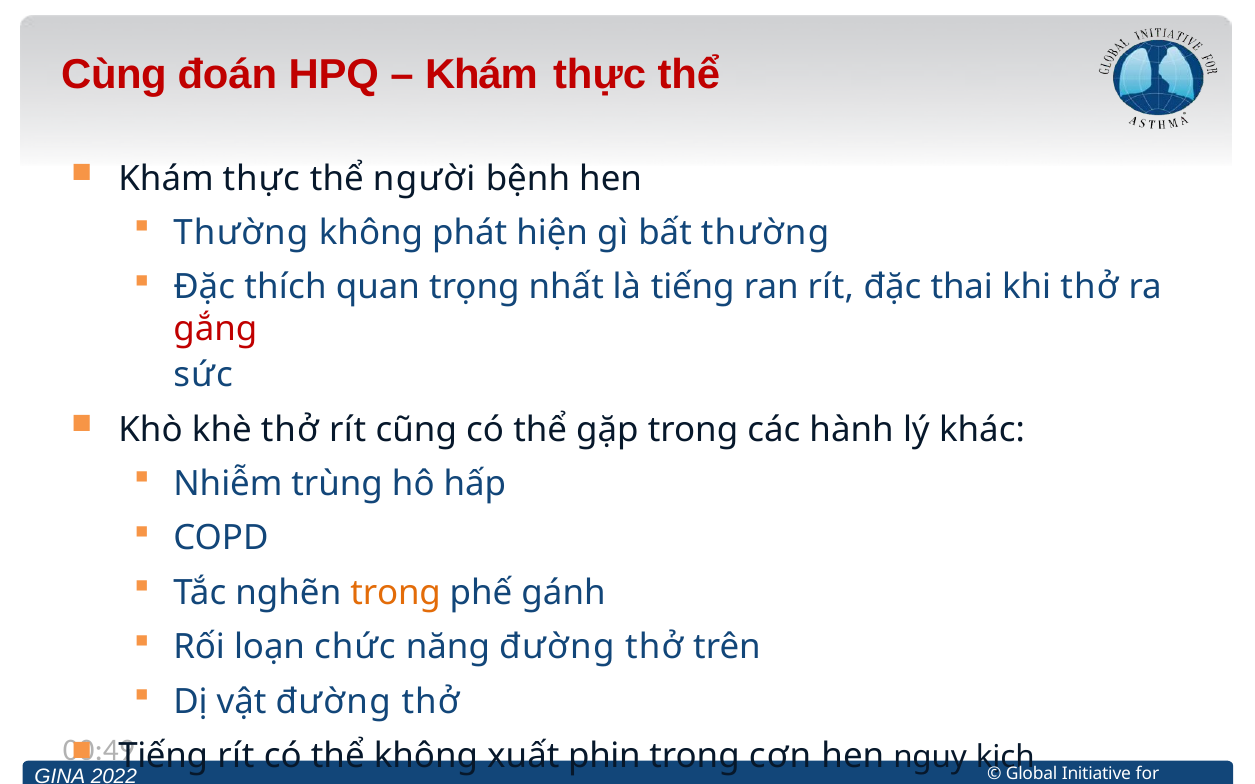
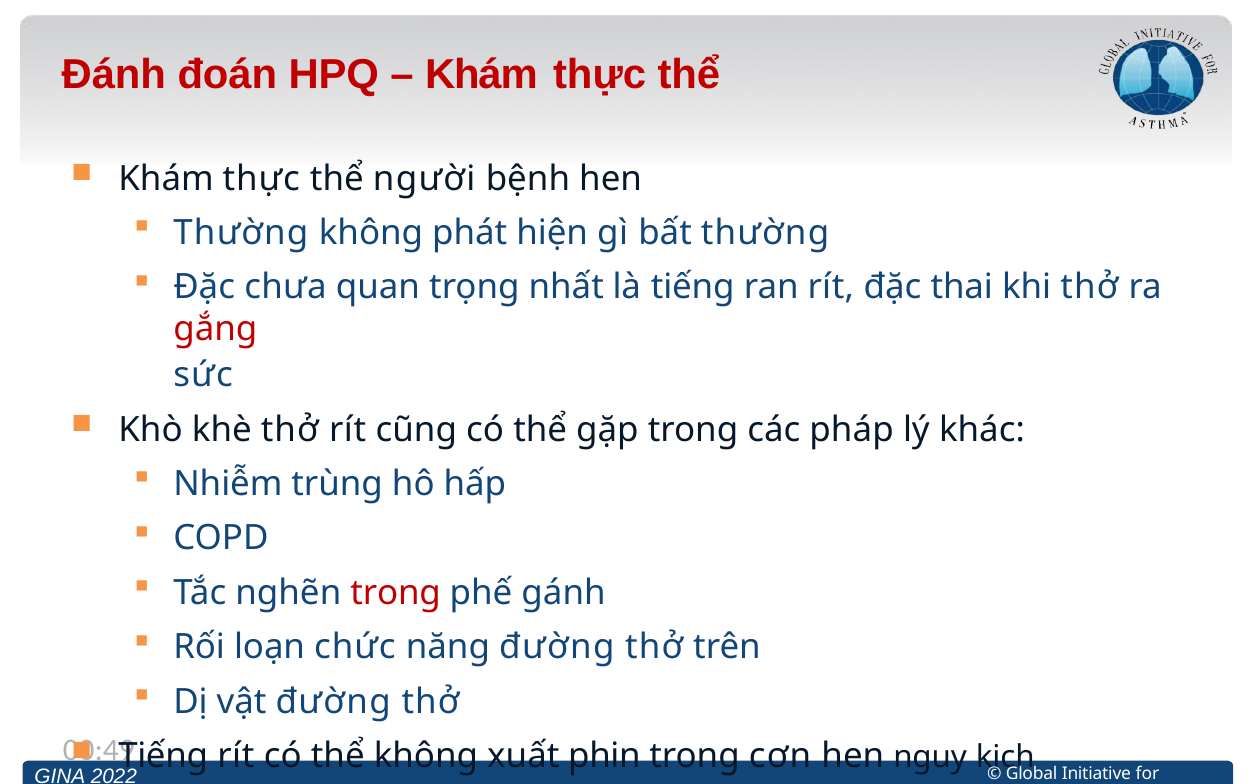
Cùng: Cùng -> Đánh (114, 75)
thích: thích -> chưa (285, 288)
hành: hành -> pháp (852, 430)
trong colour: orange -> red (396, 593)
